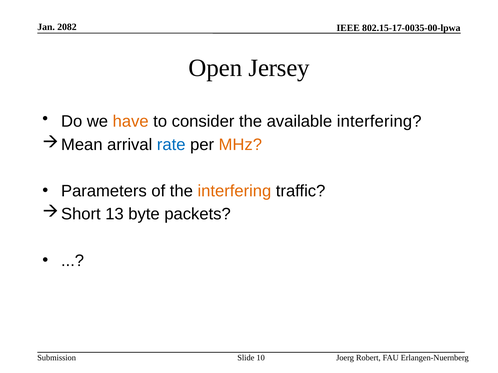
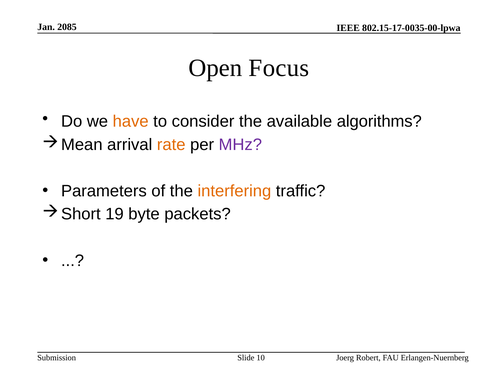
2082: 2082 -> 2085 (67, 27)
Jersey: Jersey -> Focus (279, 68)
available interfering: interfering -> algorithms (379, 122)
rate colour: blue -> orange (171, 145)
MHz colour: orange -> purple (240, 145)
13: 13 -> 19 (114, 214)
